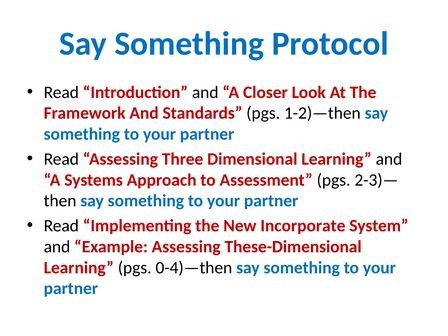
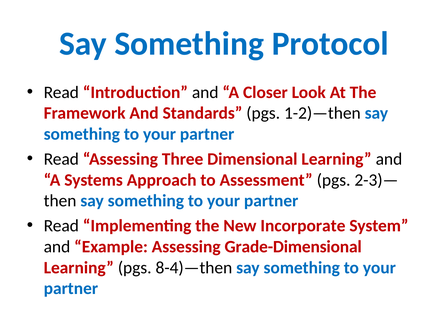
These-Dimensional: These-Dimensional -> Grade-Dimensional (293, 247)
0-4)—then: 0-4)—then -> 8-4)—then (194, 268)
